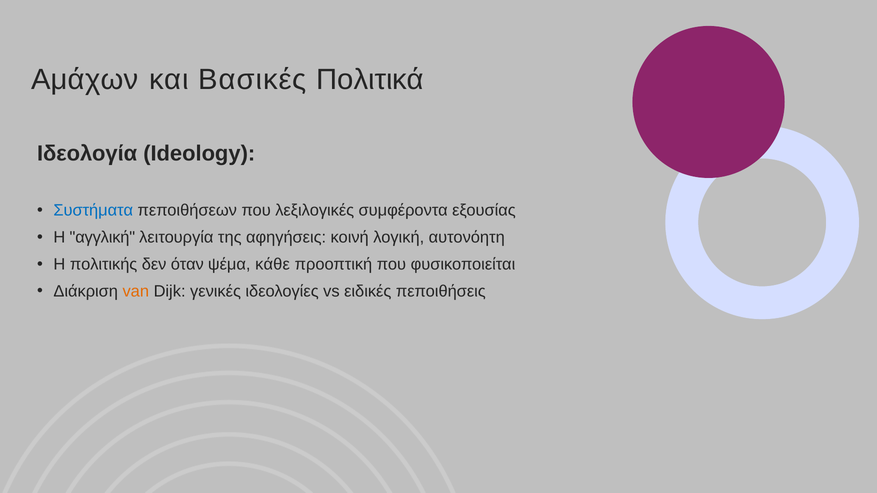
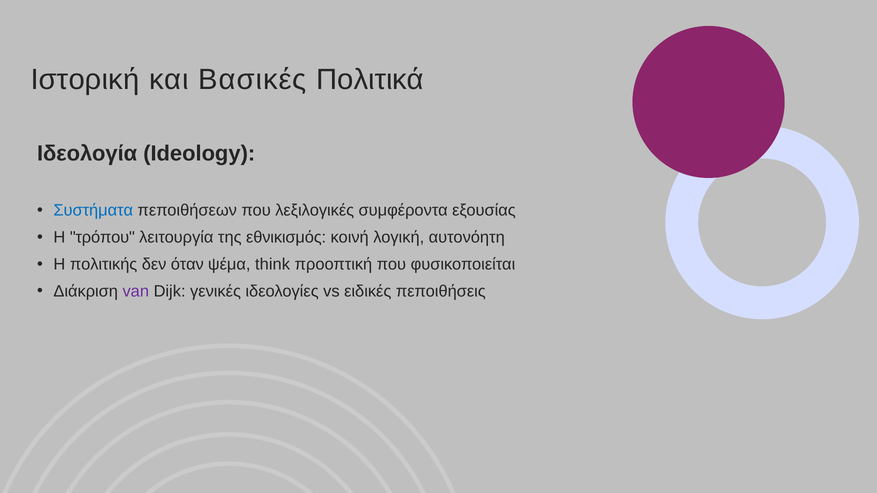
Αμάχων: Αμάχων -> Ιστορική (85, 80)
αγγλική: αγγλική -> τρόπου (102, 237)
αφηγήσεις: αφηγήσεις -> εθνικισμός (286, 237)
κάθε: κάθε -> think (273, 264)
van colour: orange -> purple (136, 291)
